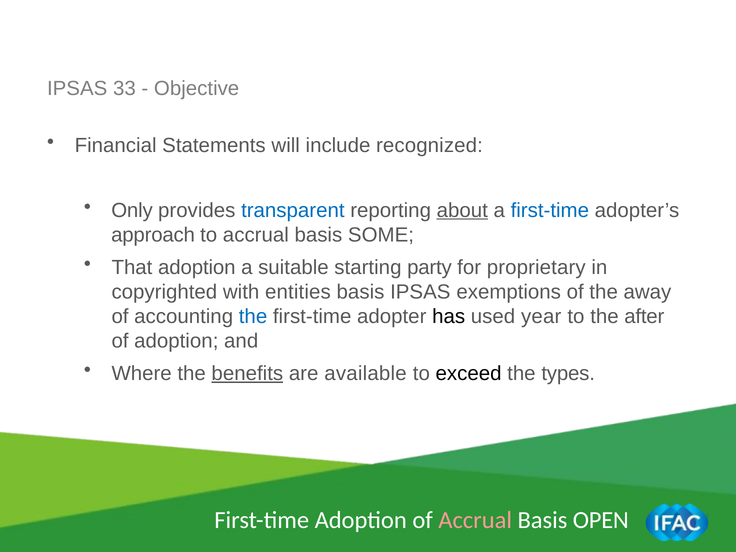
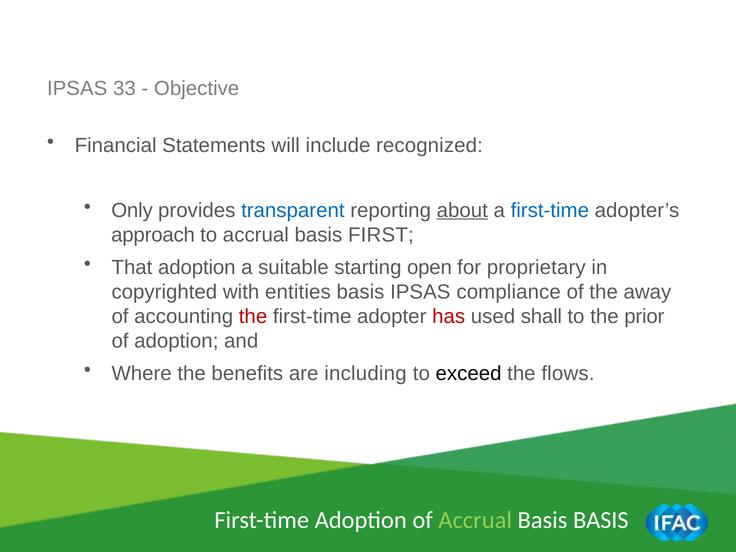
SOME: SOME -> FIRST (381, 235)
party: party -> open (429, 267)
exemptions: exemptions -> compliance (509, 292)
the colour: blue -> red (253, 316)
has colour: black -> red (449, 316)
year: year -> shall (541, 316)
after: after -> prior (644, 316)
benefits underline: present -> none (247, 373)
available: available -> including (365, 373)
types: types -> flows (568, 373)
Accrual colour: pink -> light green (475, 520)
Basis OPEN: OPEN -> BASIS (601, 520)
